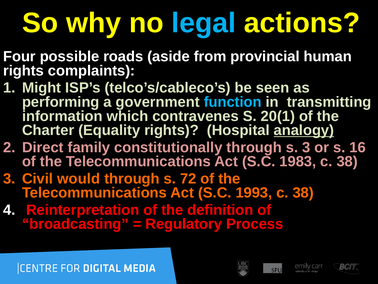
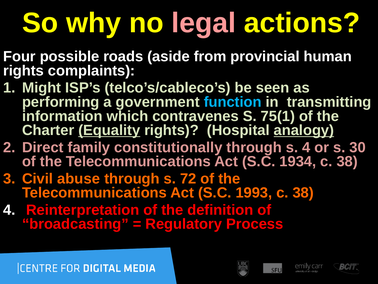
legal colour: light blue -> pink (204, 23)
20(1: 20(1 -> 75(1 (278, 116)
Equality underline: none -> present (109, 130)
s 3: 3 -> 4 (306, 147)
16: 16 -> 30 (358, 147)
1983: 1983 -> 1934 (298, 161)
would: would -> abuse (79, 178)
